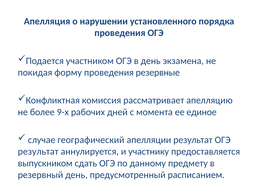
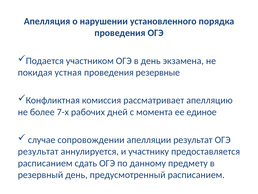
форму: форму -> устная (68, 72)
9-х: 9-х -> 7-х (63, 112)
географический: географический -> сопровождении (91, 140)
выпускником: выпускником -> расписанием (45, 163)
